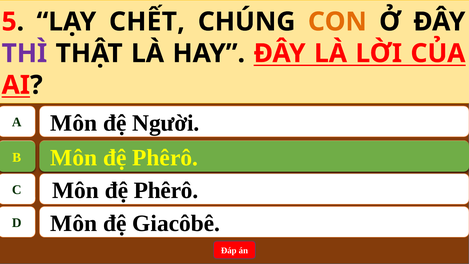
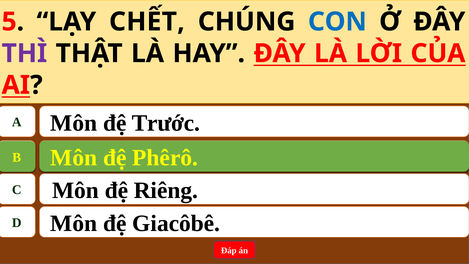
CON colour: orange -> blue (337, 22)
Người: Người -> Trước (166, 123)
C Môn đệ Phêrô: Phêrô -> Riêng (166, 190)
